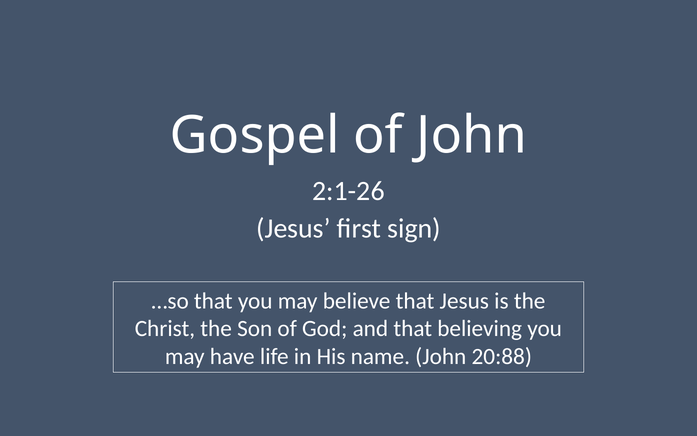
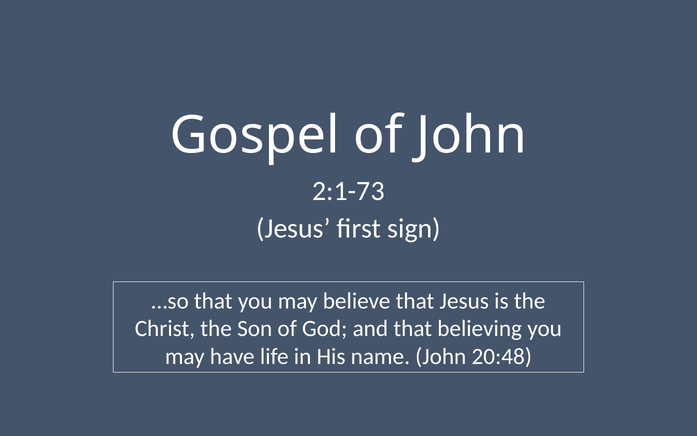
2:1-26: 2:1-26 -> 2:1-73 (348, 191)
20:88: 20:88 -> 20:48 (502, 356)
